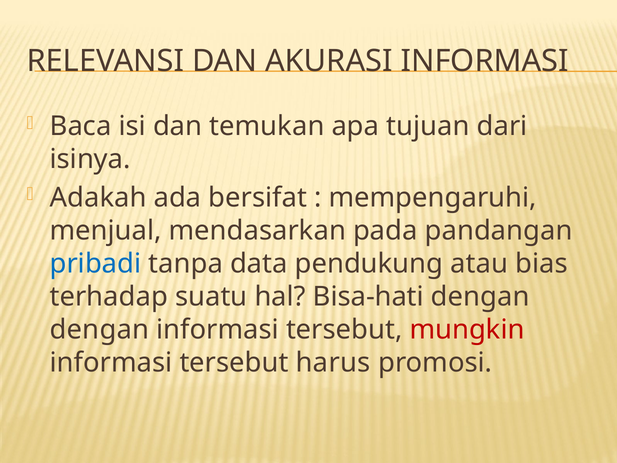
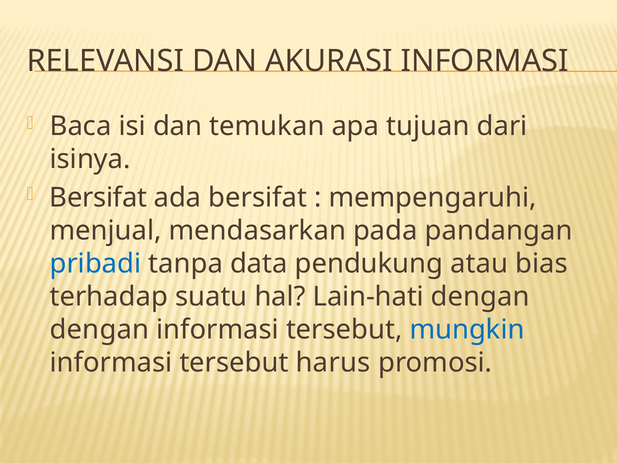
Adakah: Adakah -> Bersifat (98, 198)
Bisa-hati: Bisa-hati -> Lain-hati (368, 296)
mungkin colour: red -> blue (467, 329)
